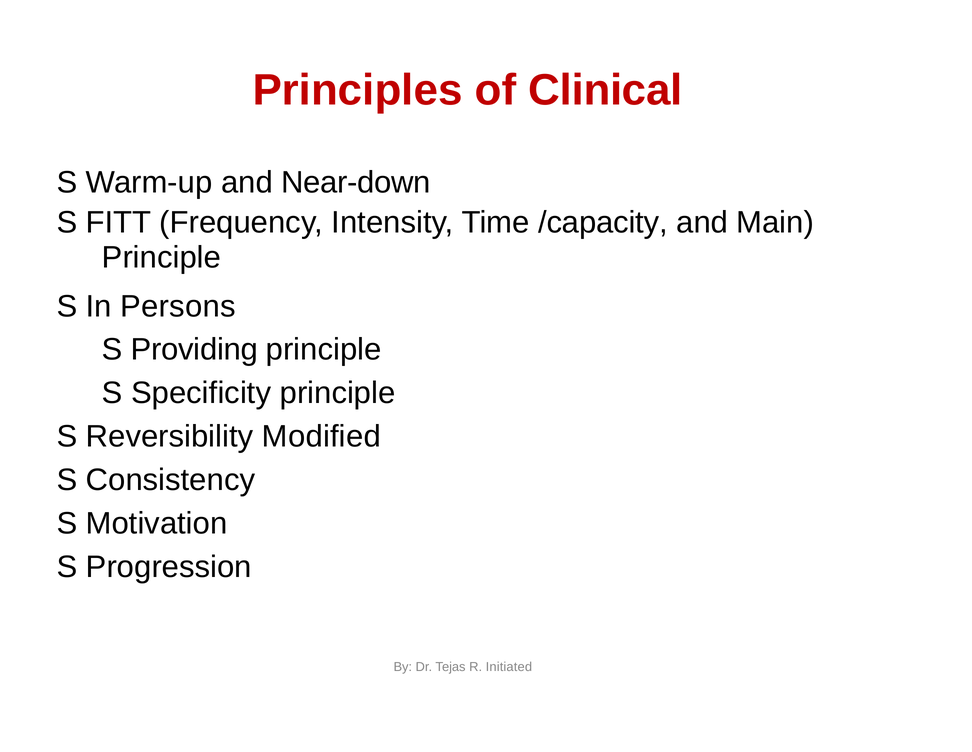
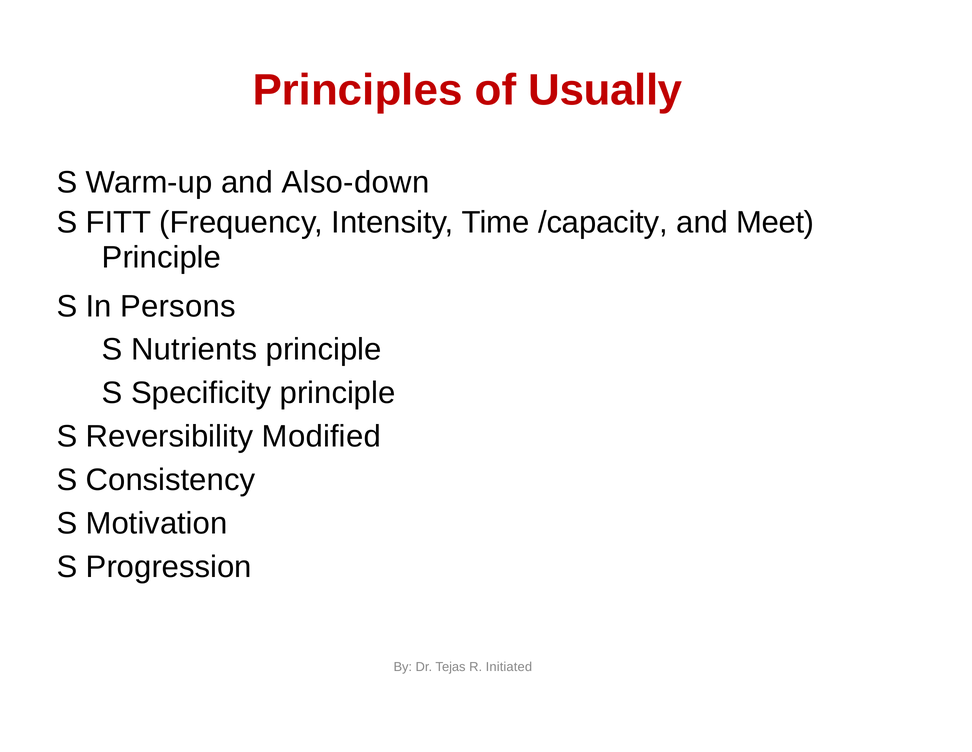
Clinical: Clinical -> Usually (605, 90)
Near-down: Near-down -> Also-down (356, 183)
Main: Main -> Meet (775, 223)
Providing: Providing -> Nutrients (194, 350)
